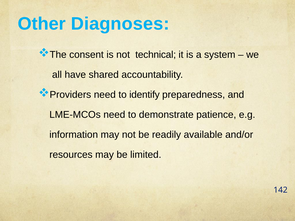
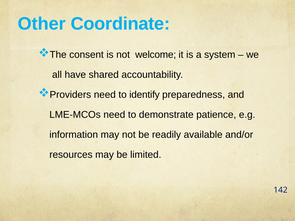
Diagnoses: Diagnoses -> Coordinate (120, 24)
technical: technical -> welcome (156, 55)
